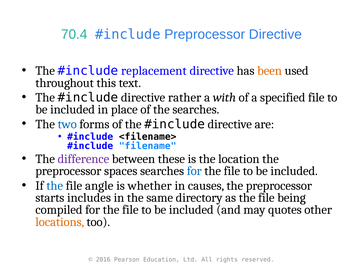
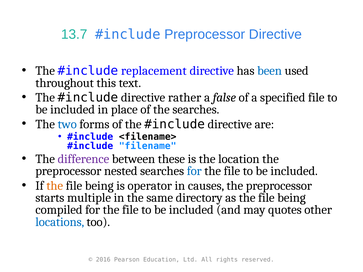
70.4: 70.4 -> 13.7 (74, 35)
been colour: orange -> blue (270, 71)
with: with -> false (224, 98)
spaces: spaces -> nested (121, 171)
the colour: blue -> orange (55, 186)
angle: angle -> being (99, 186)
whether: whether -> operator (150, 186)
includes: includes -> multiple (89, 198)
locations colour: orange -> blue (60, 222)
